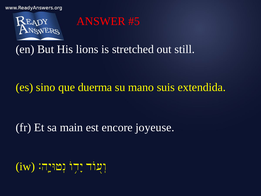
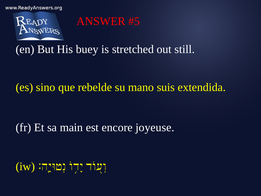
lions: lions -> buey (87, 49)
duerma: duerma -> rebelde (95, 87)
